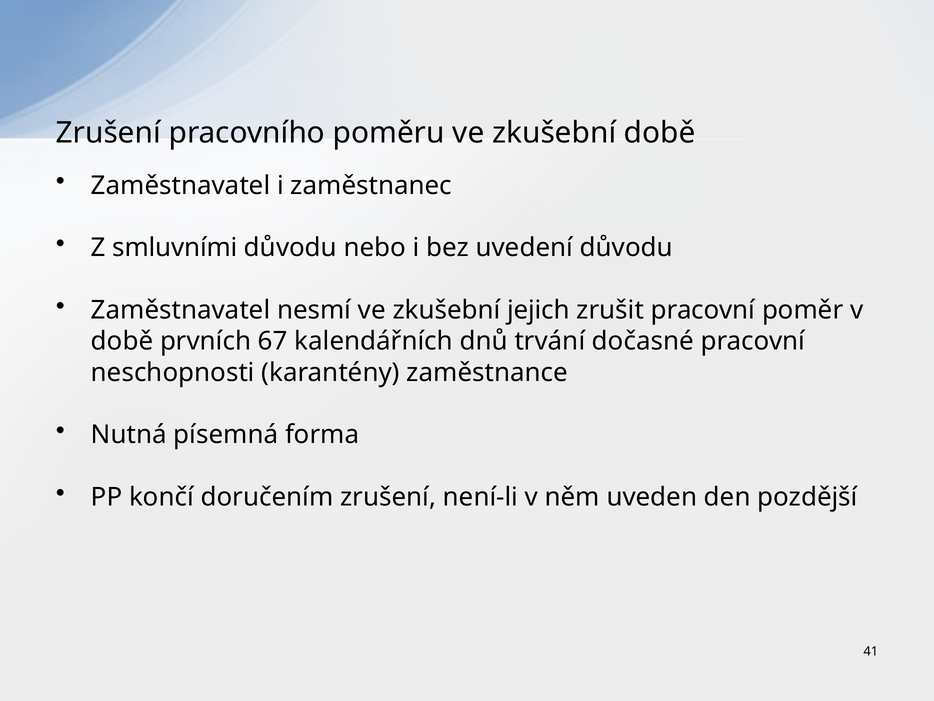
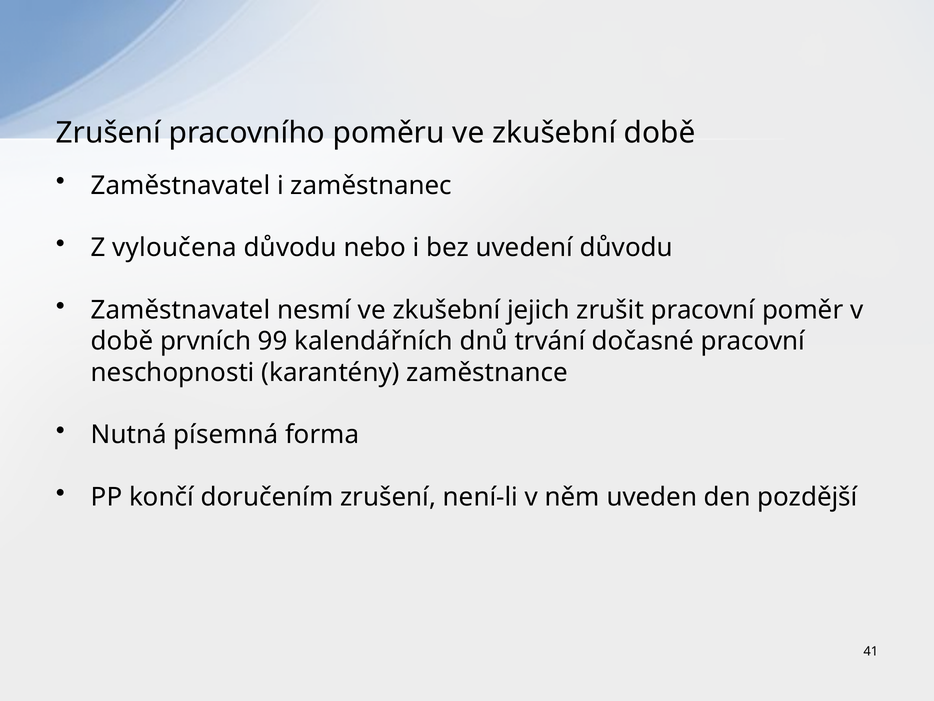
smluvními: smluvními -> vyloučena (175, 248)
67: 67 -> 99 (273, 341)
